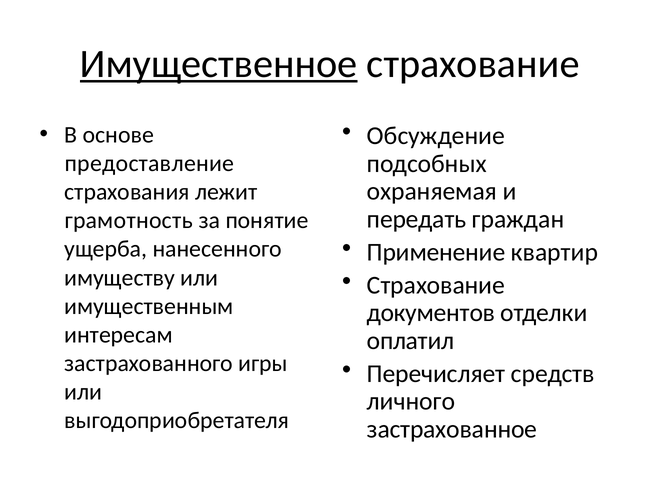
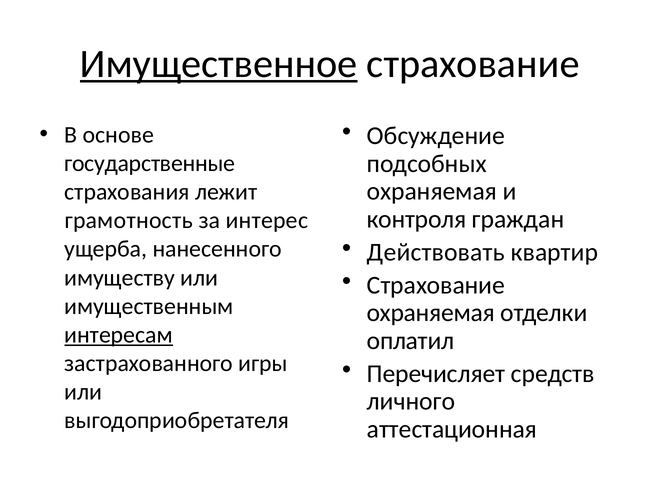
предоставление: предоставление -> государственные (150, 163)
передать: передать -> контроля (417, 219)
понятие: понятие -> интерес (267, 221)
Применение: Применение -> Действовать (436, 252)
документов: документов -> охраняемая (431, 313)
интересам underline: none -> present (119, 335)
застрахованное: застрахованное -> аттестационная (452, 429)
